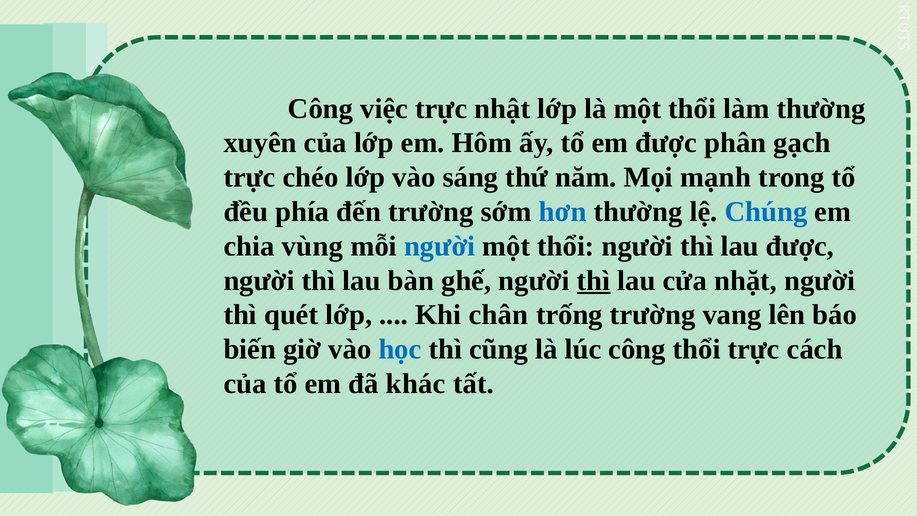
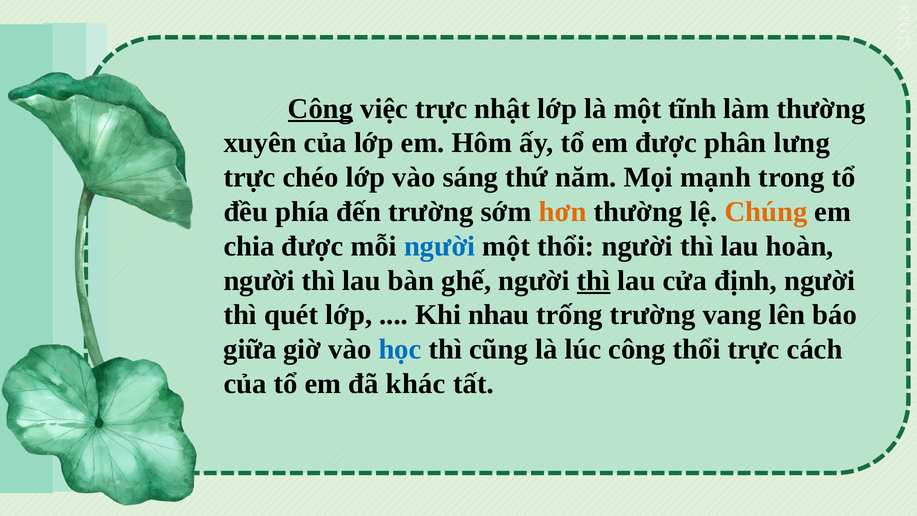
Công underline: none -> present (321, 109)
là một thổi: thổi -> tĩnh (692, 109)
gạch: gạch -> lưng (802, 143)
hơn colour: blue -> orange (563, 212)
Chúng colour: blue -> orange (766, 212)
chia vùng: vùng -> được (312, 246)
lau được: được -> hoàn (800, 246)
nhặt: nhặt -> định (746, 281)
chân: chân -> nhau (499, 315)
biến: biến -> giữa (250, 349)
